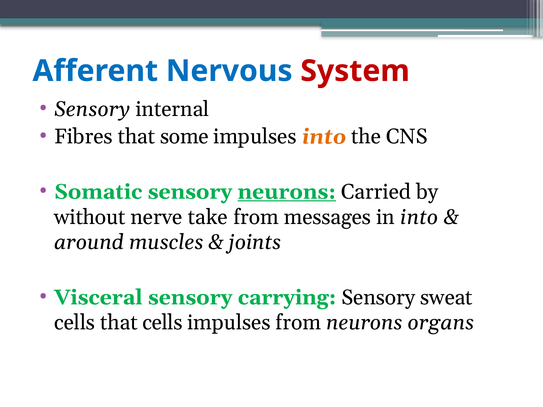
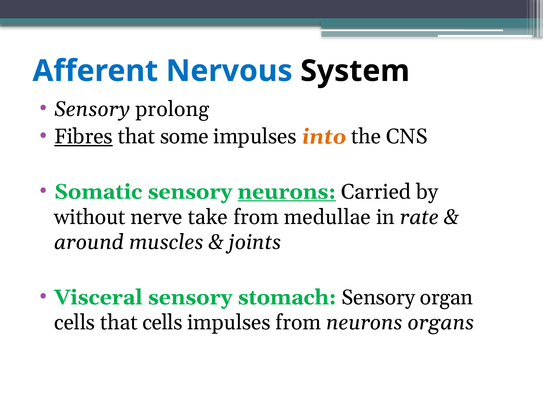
System colour: red -> black (355, 71)
internal: internal -> prolong (172, 109)
Fibres underline: none -> present (83, 137)
messages: messages -> medullae (327, 217)
in into: into -> rate (419, 217)
carrying: carrying -> stomach (287, 298)
sweat: sweat -> organ (446, 298)
